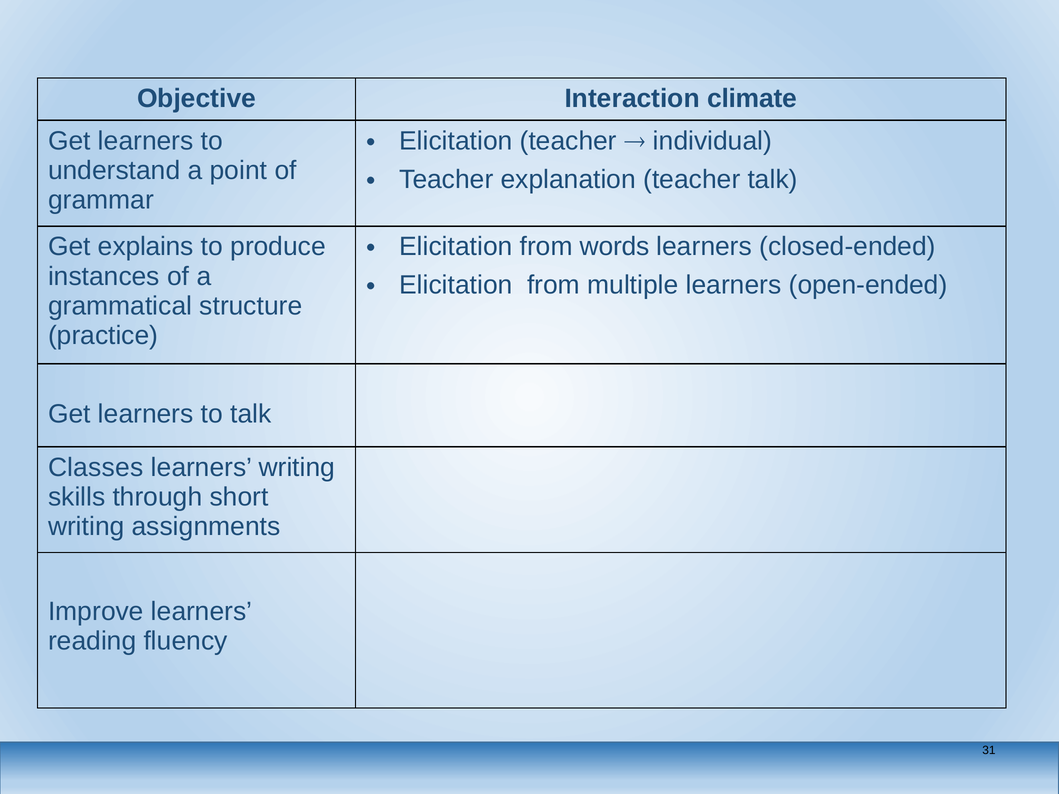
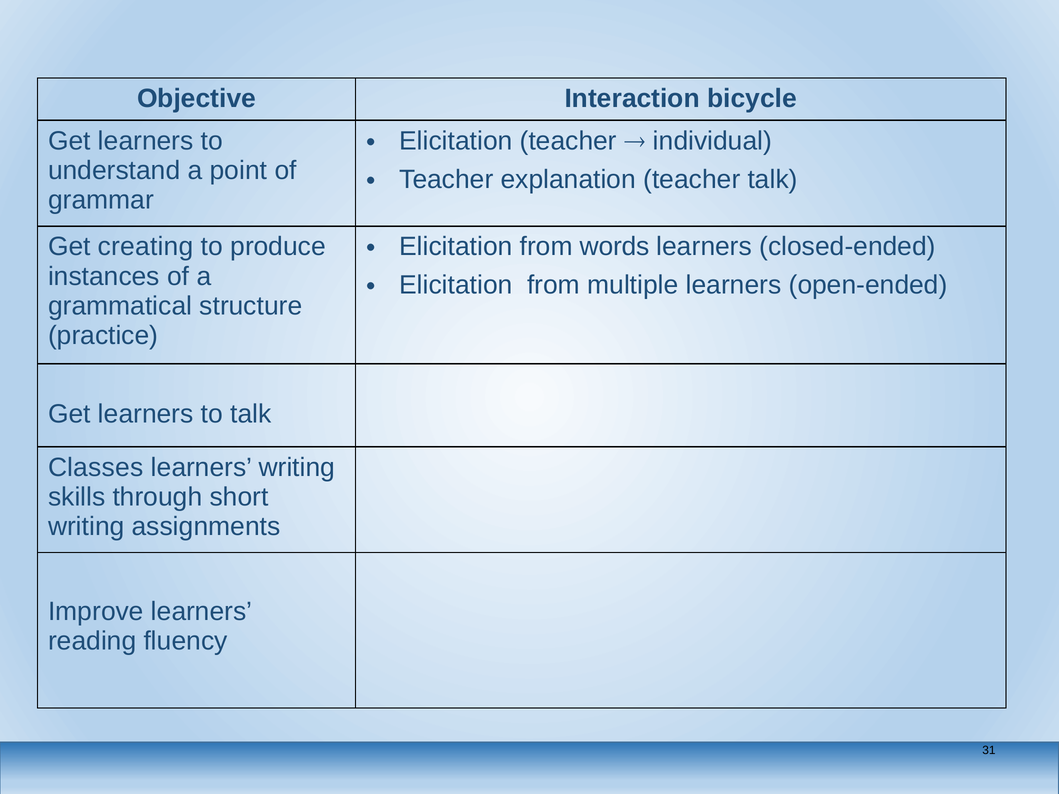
climate: climate -> bicycle (752, 99)
explains: explains -> creating (146, 247)
